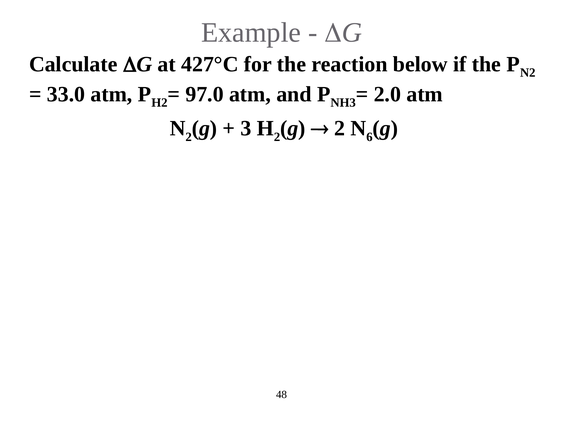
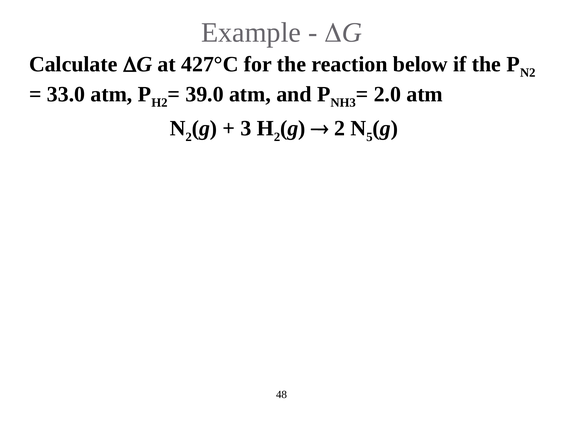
97.0: 97.0 -> 39.0 (205, 94)
6: 6 -> 5 (369, 137)
